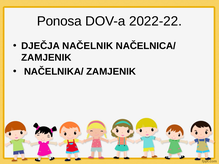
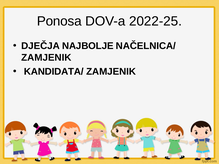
2022-22: 2022-22 -> 2022-25 (155, 21)
NAČELNIK: NAČELNIK -> NAJBOLJE (88, 46)
NAČELNIKA/: NAČELNIKA/ -> KANDIDATA/ (54, 72)
